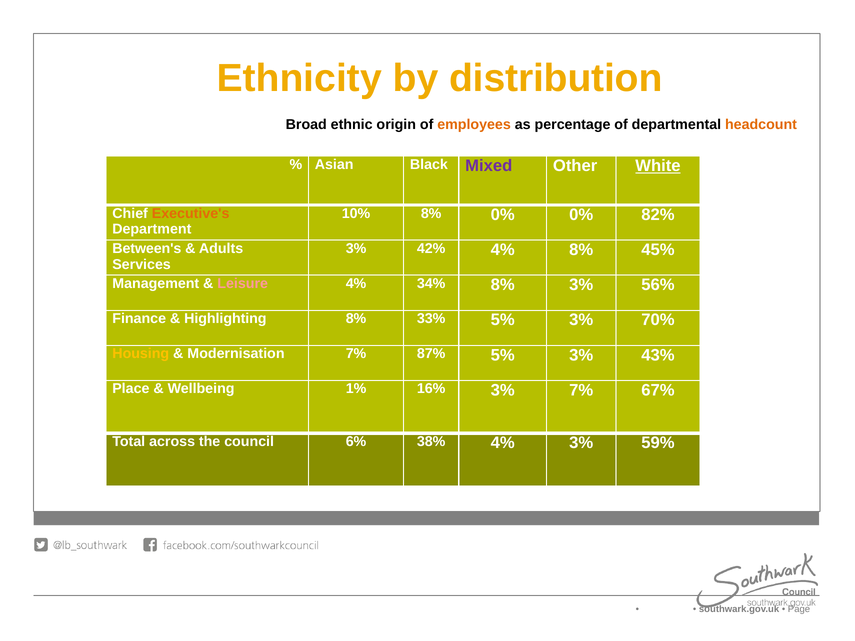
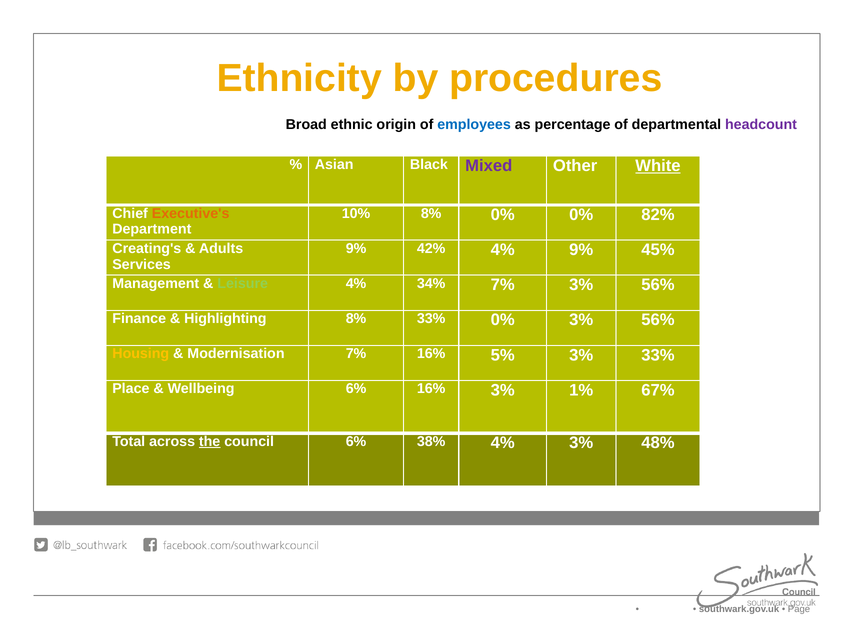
distribution: distribution -> procedures (556, 78)
employees colour: orange -> blue (474, 125)
headcount colour: orange -> purple (761, 125)
Between's: Between's -> Creating's (147, 249)
3%: 3% -> 9% (356, 249)
4% 8%: 8% -> 9% (581, 250)
Leisure colour: pink -> light green (243, 284)
8%: 8% -> 7% (503, 285)
5%: 5% -> 0% (503, 320)
70%: 70% -> 56% (658, 320)
7% 87%: 87% -> 16% (431, 354)
3% 43%: 43% -> 33% (658, 355)
Wellbeing 1%: 1% -> 6% (356, 389)
3% 7%: 7% -> 1% (581, 390)
the underline: none -> present (210, 442)
59%: 59% -> 48% (658, 443)
